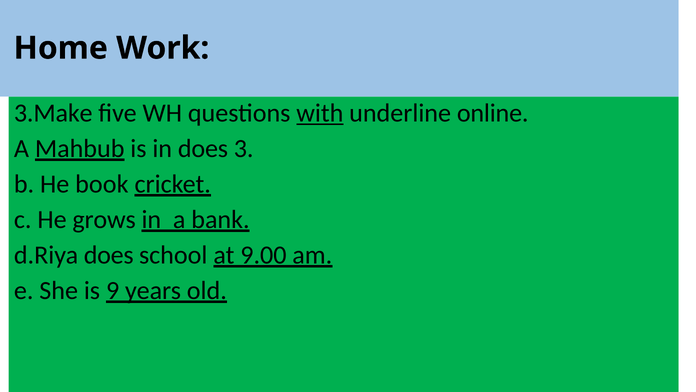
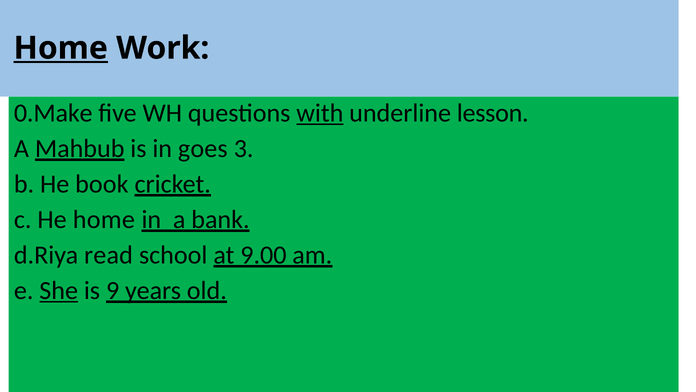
Home underline: none -> present (61, 48)
3.Make: 3.Make -> 0.Make (53, 113)
online: online -> lesson (493, 113)
in does: does -> goes (203, 148)
He grows: grows -> home (104, 219)
d.Riya does: does -> read (108, 255)
She underline: none -> present (59, 290)
